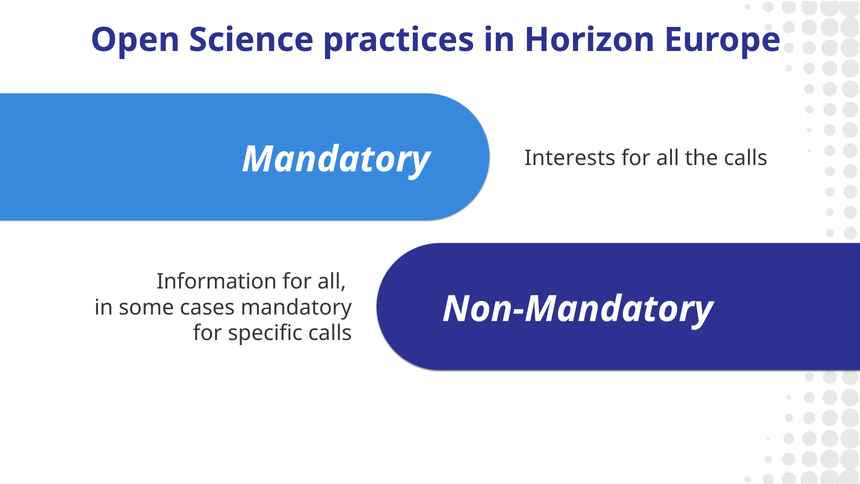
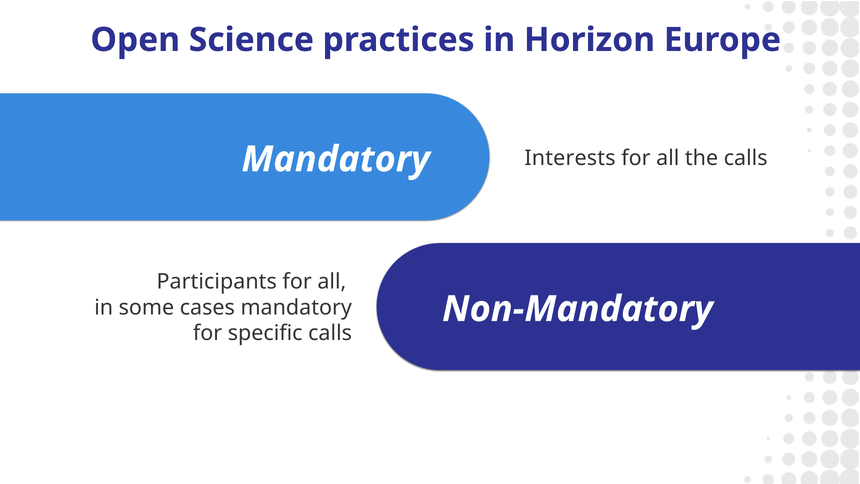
Information: Information -> Participants (217, 282)
